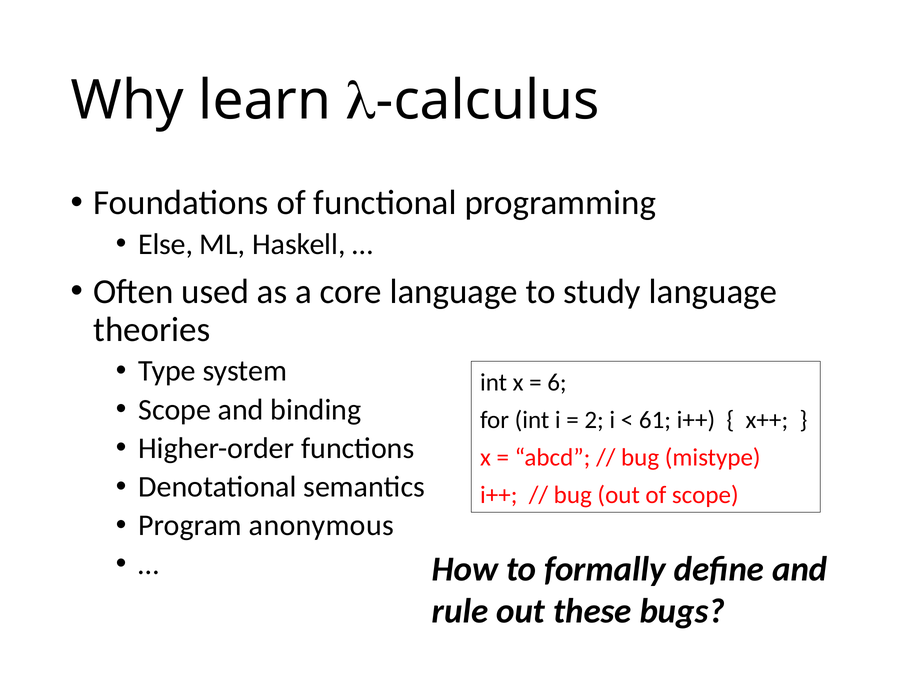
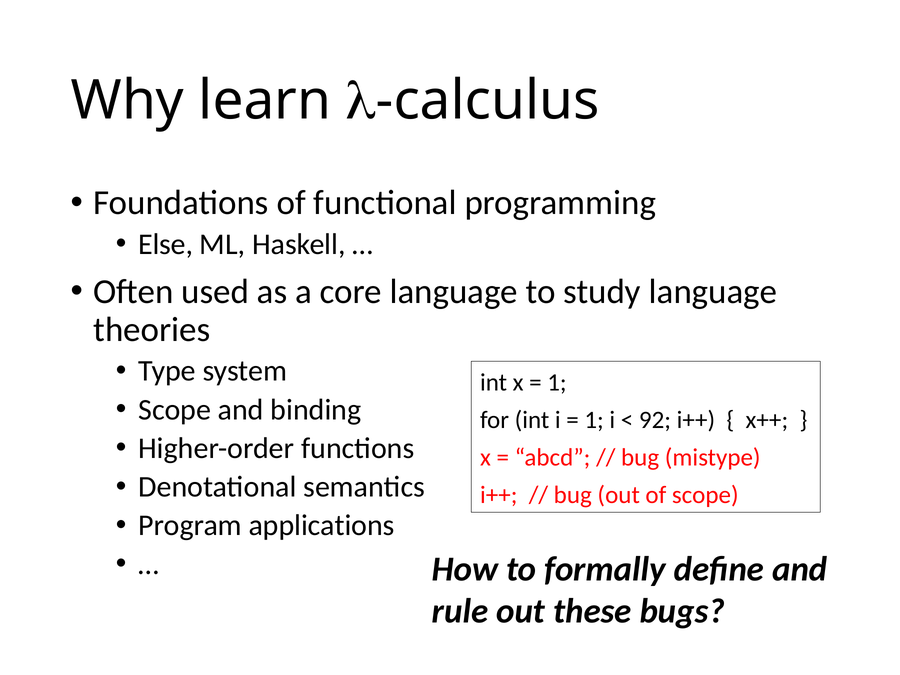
6: 6 -> 1 (557, 382)
2: 2 -> 1 (594, 420)
61: 61 -> 92 (655, 420)
anonymous: anonymous -> applications (322, 525)
